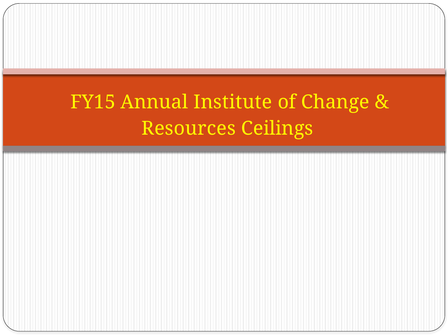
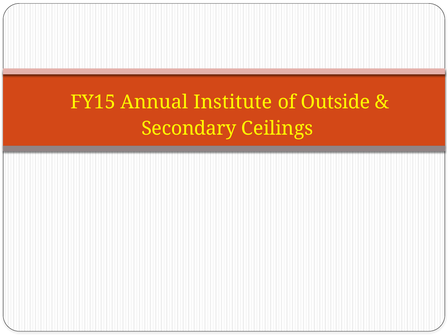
Change: Change -> Outside (336, 102)
Resources: Resources -> Secondary (189, 129)
